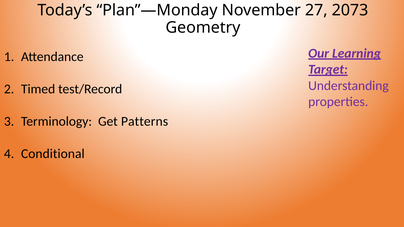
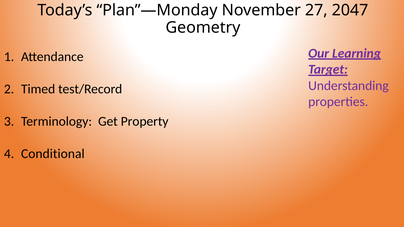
2073: 2073 -> 2047 (350, 10)
Patterns: Patterns -> Property (145, 122)
